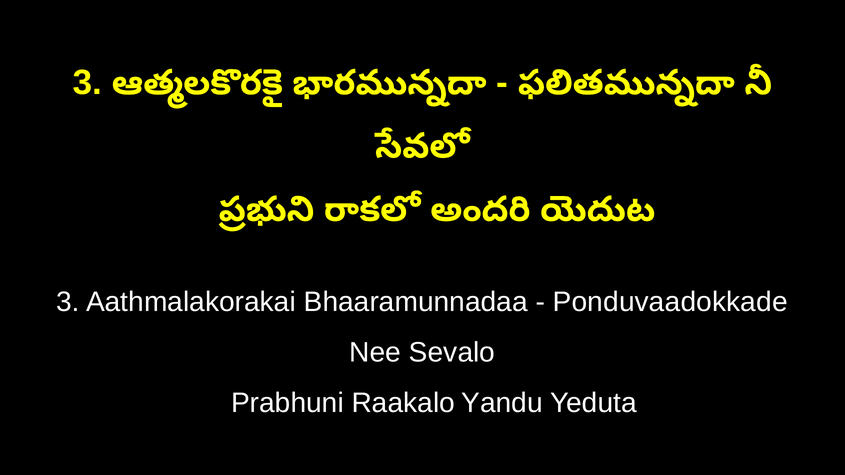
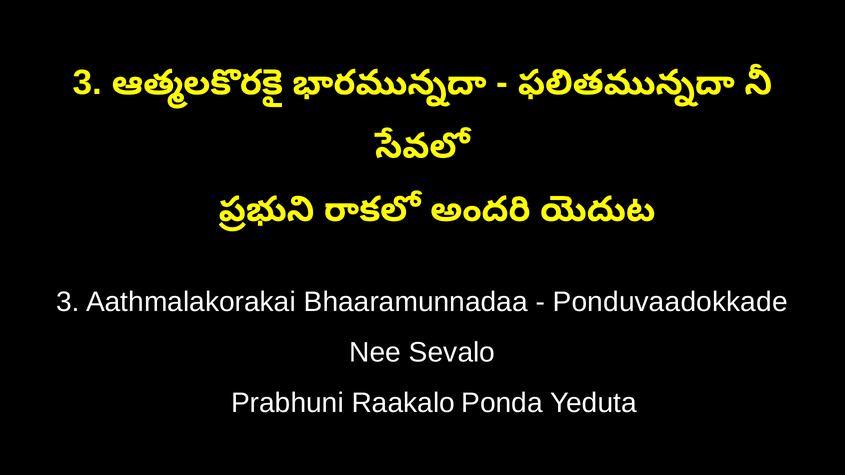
Yandu: Yandu -> Ponda (502, 403)
